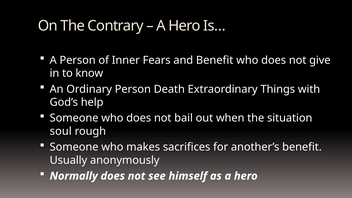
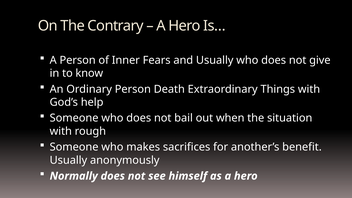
and Benefit: Benefit -> Usually (215, 60)
soul: soul -> with (61, 131)
